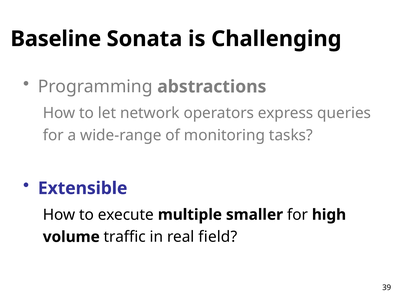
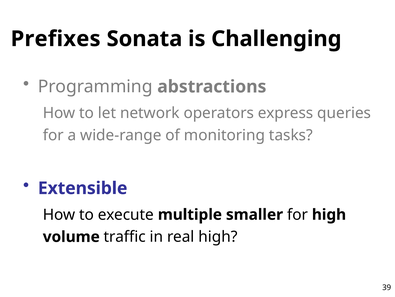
Baseline: Baseline -> Prefixes (56, 39)
real field: field -> high (218, 236)
